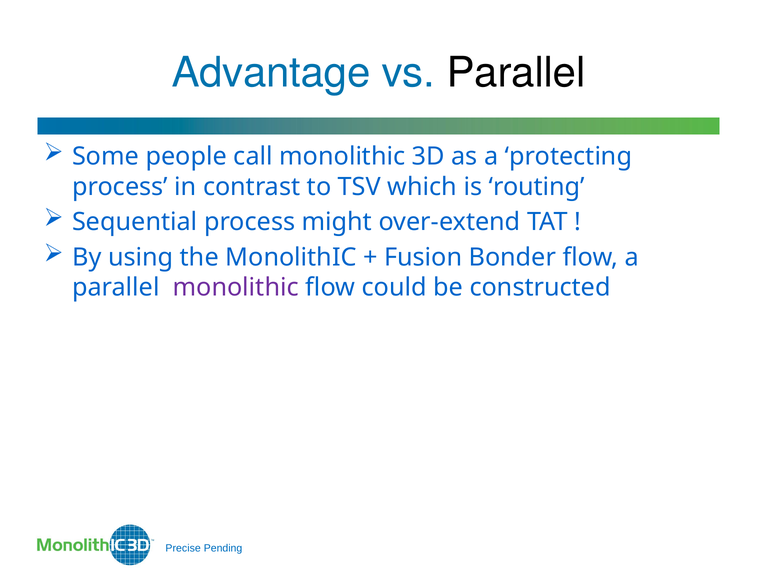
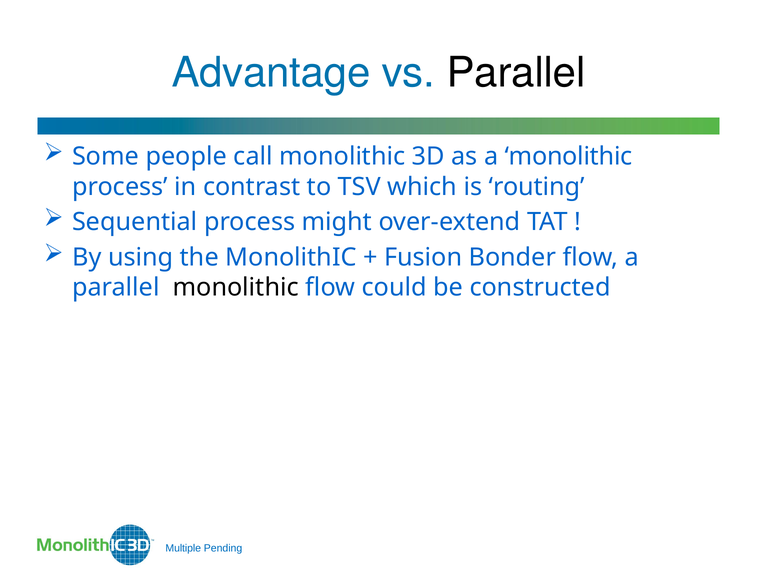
a protecting: protecting -> monolithic (569, 156)
monolithic colour: purple -> black (236, 288)
Precise: Precise -> Multiple (183, 548)
